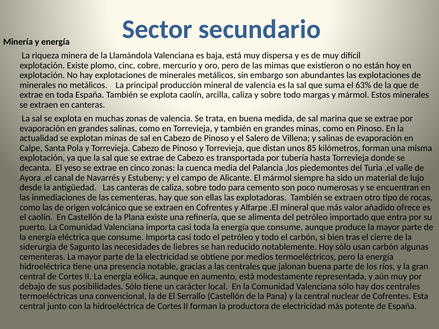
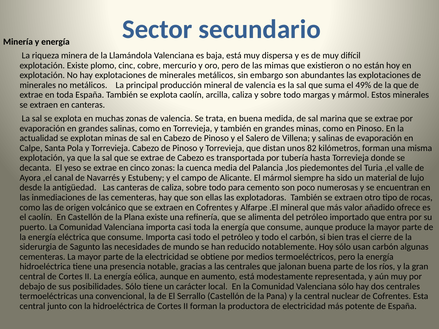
63%: 63% -> 49% (363, 85)
85: 85 -> 82 (312, 148)
liebres: liebres -> mundo (186, 247)
